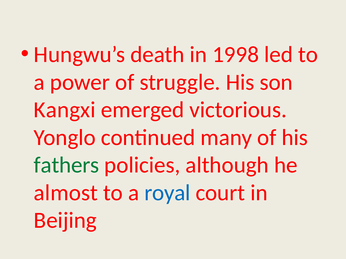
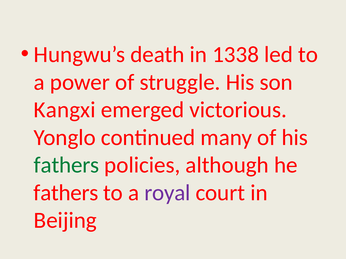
1998: 1998 -> 1338 (236, 55)
almost: almost -> fathers (66, 193)
royal colour: blue -> purple (167, 193)
